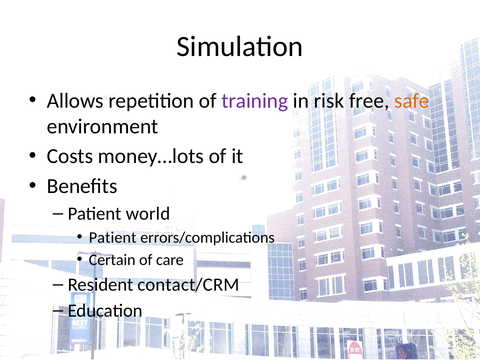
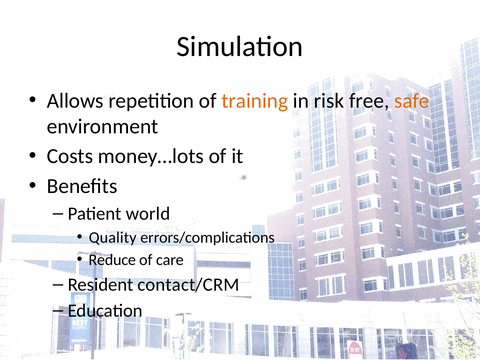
training colour: purple -> orange (255, 101)
Patient: Patient -> Quality (113, 237)
Certain: Certain -> Reduce (112, 260)
